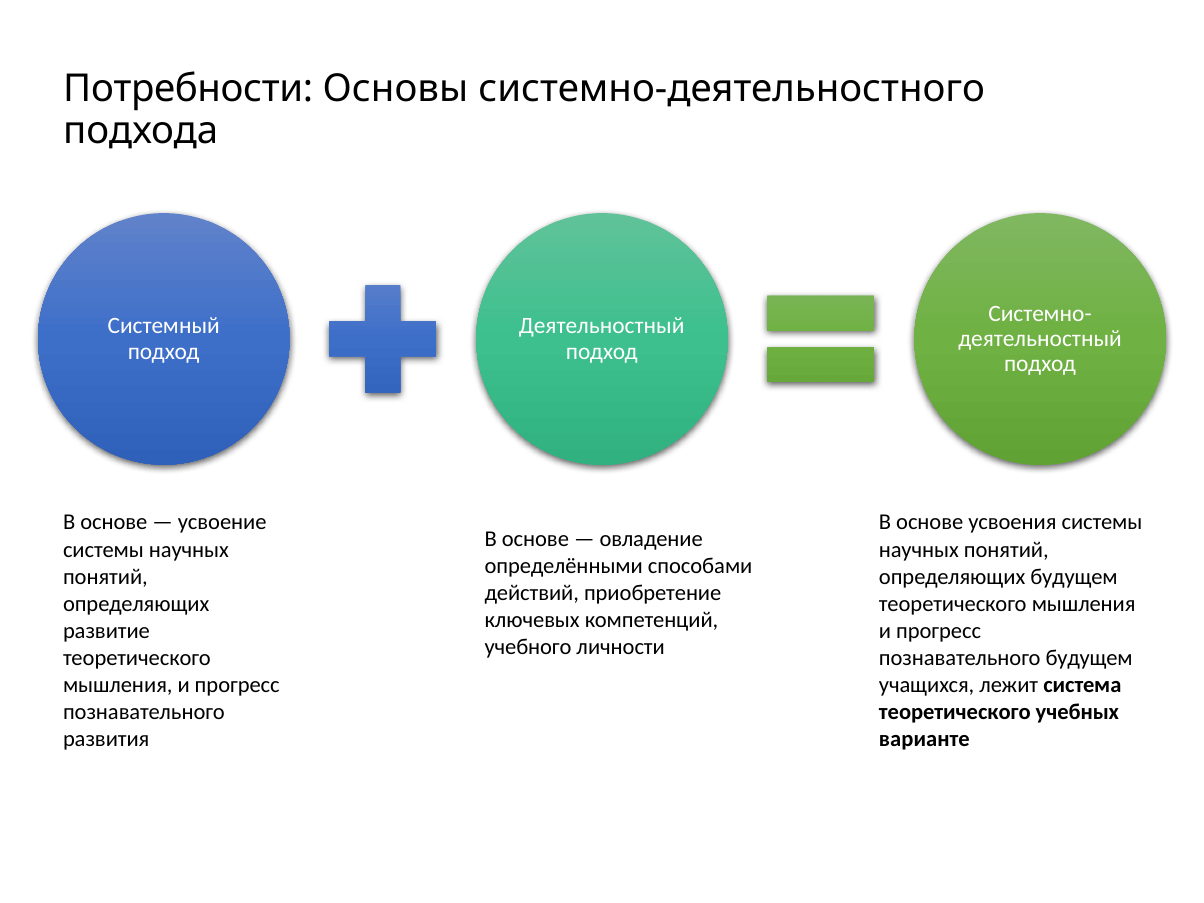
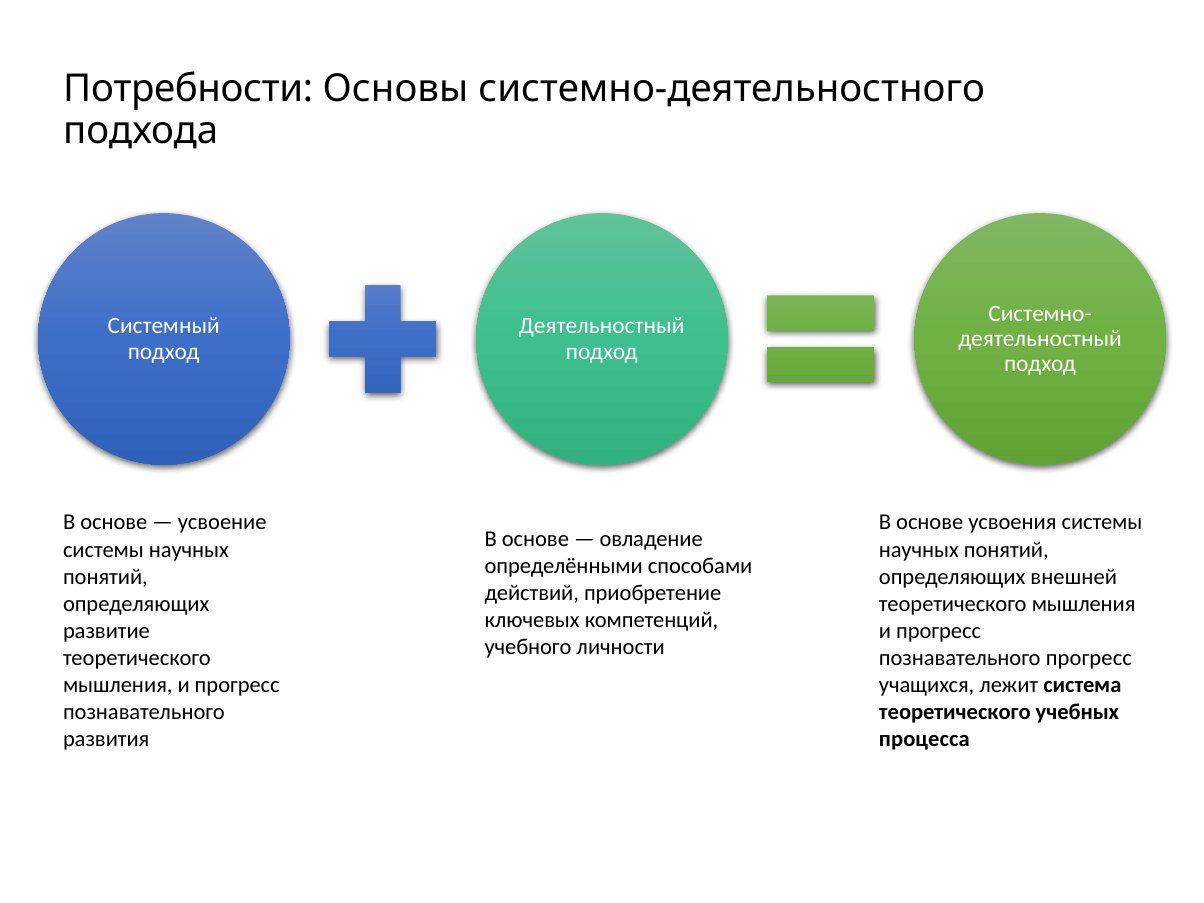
определяющих будущем: будущем -> внешней (1074, 577)
познавательного будущем: будущем -> прогресс (1089, 658)
варианте: варианте -> процесса (924, 739)
